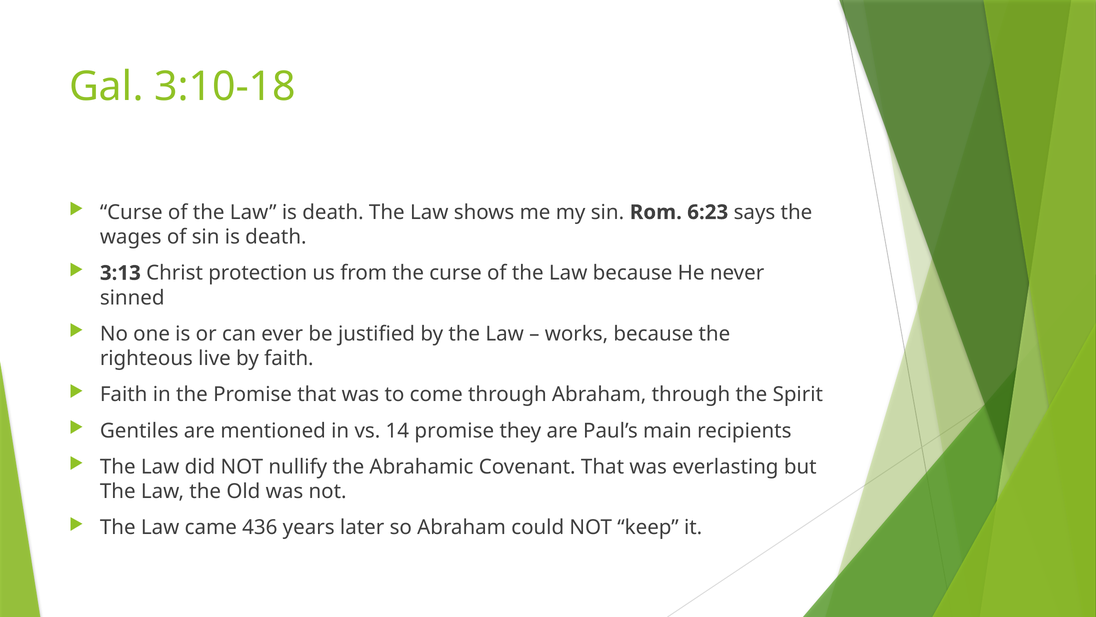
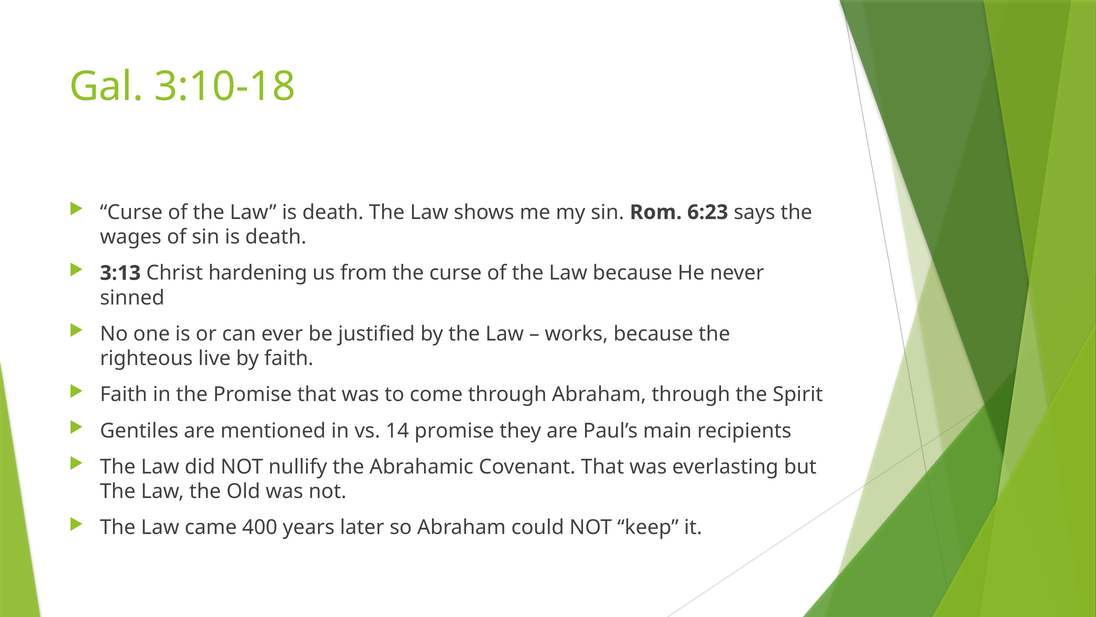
protection: protection -> hardening (258, 273)
436: 436 -> 400 (260, 527)
